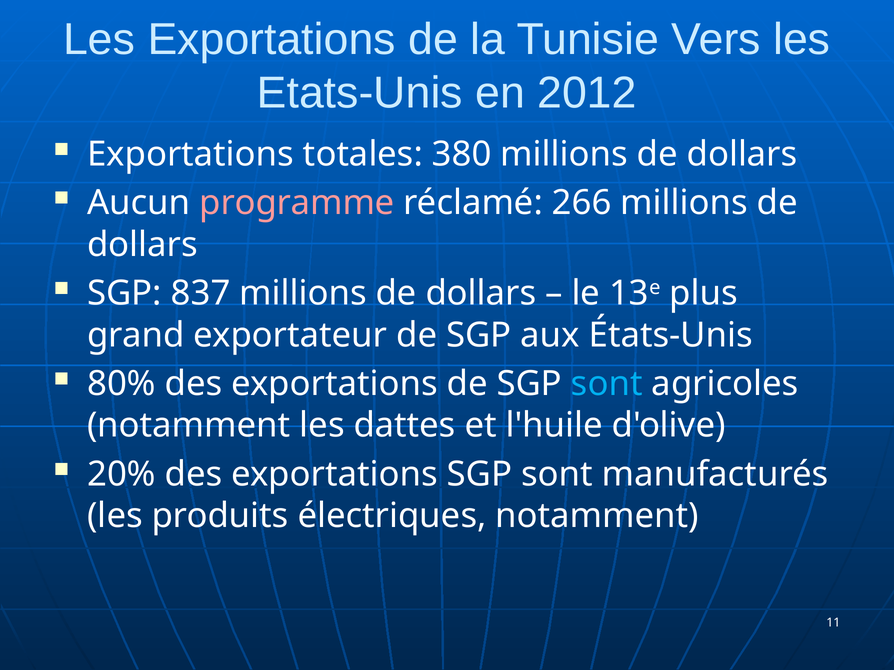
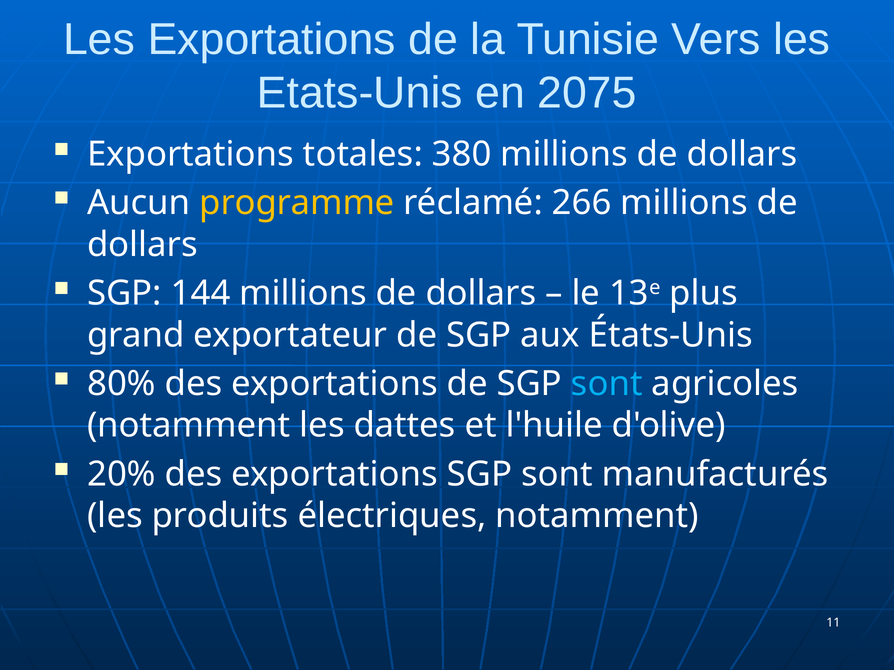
2012: 2012 -> 2075 (587, 93)
programme colour: pink -> yellow (297, 203)
837: 837 -> 144 (201, 294)
